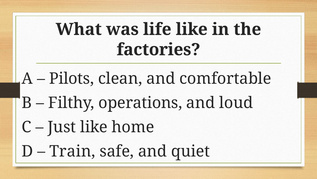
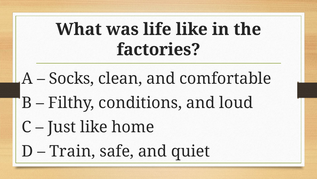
Pilots: Pilots -> Socks (72, 78)
operations: operations -> conditions (140, 102)
